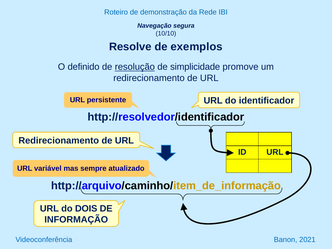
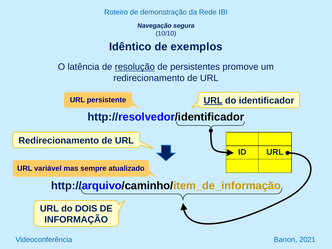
Resolve: Resolve -> Idêntico (130, 47)
definido: definido -> latência (84, 67)
simplicidade: simplicidade -> persistentes (195, 67)
URL underline: none -> present (213, 101)
